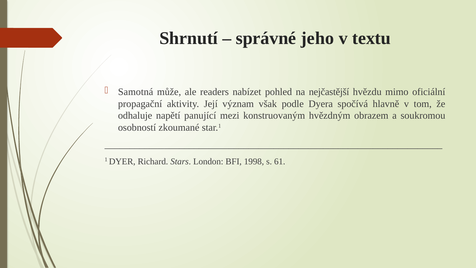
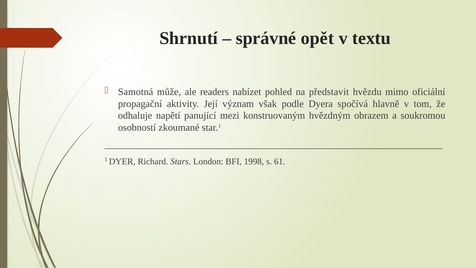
jeho: jeho -> opět (317, 38)
nejčastější: nejčastější -> představit (329, 92)
